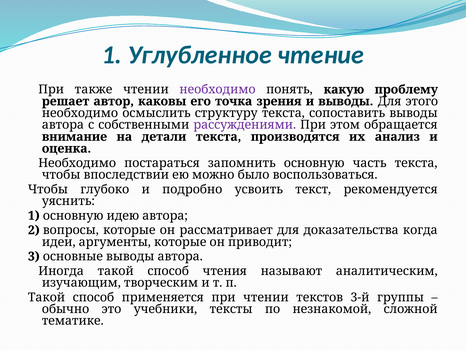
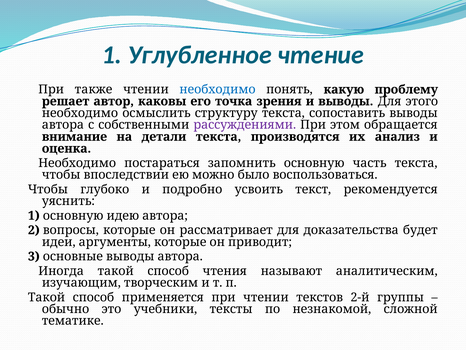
необходимо colour: purple -> blue (218, 89)
когда: когда -> будет (420, 230)
3-й: 3-й -> 2-й (360, 297)
